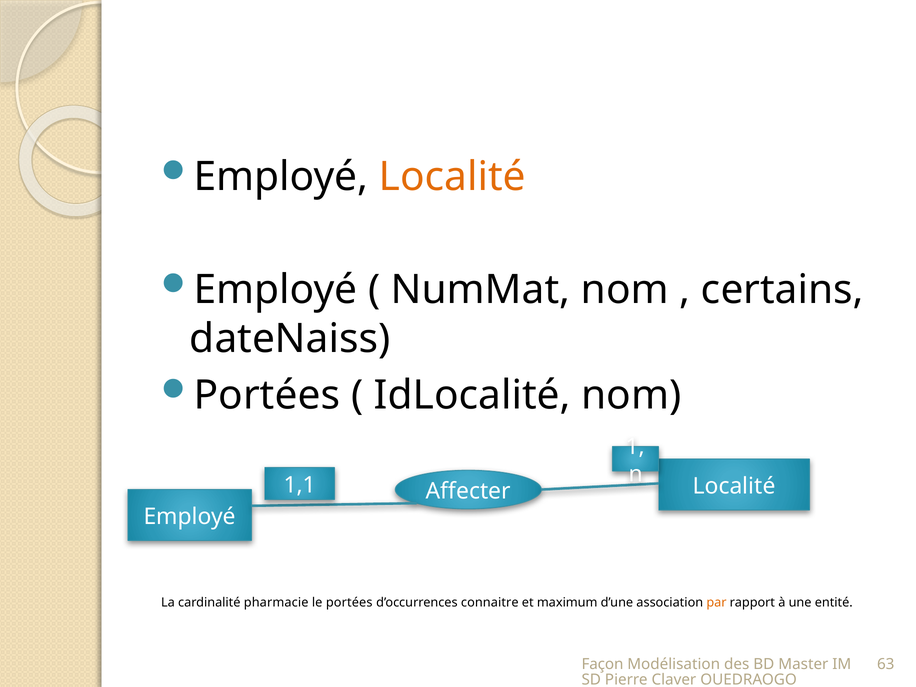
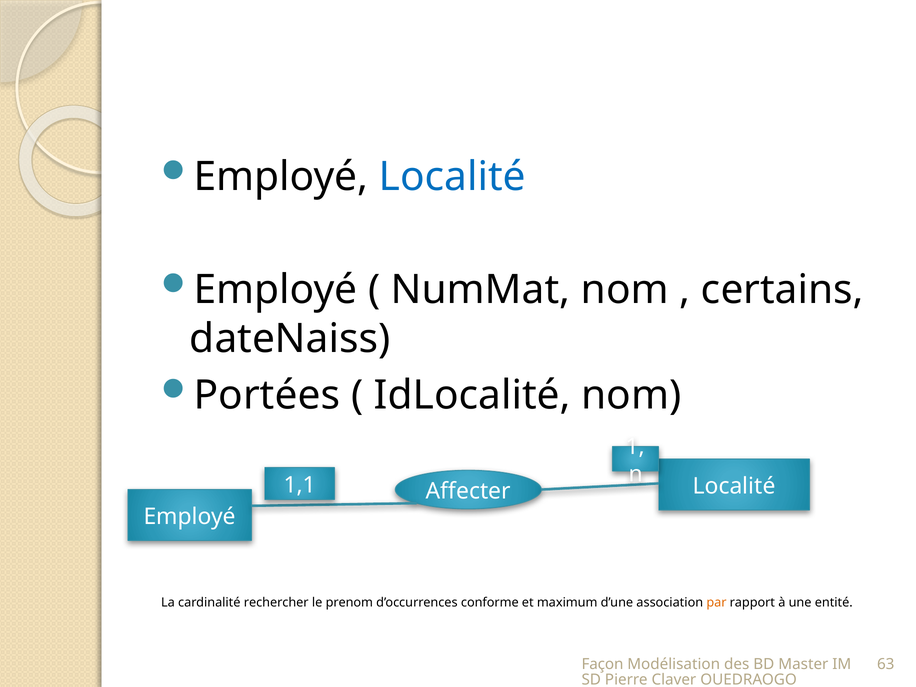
Localité colour: orange -> blue (452, 177)
pharmacie: pharmacie -> rechercher (276, 603)
le portées: portées -> prenom (349, 603)
connaitre: connaitre -> conforme (490, 603)
